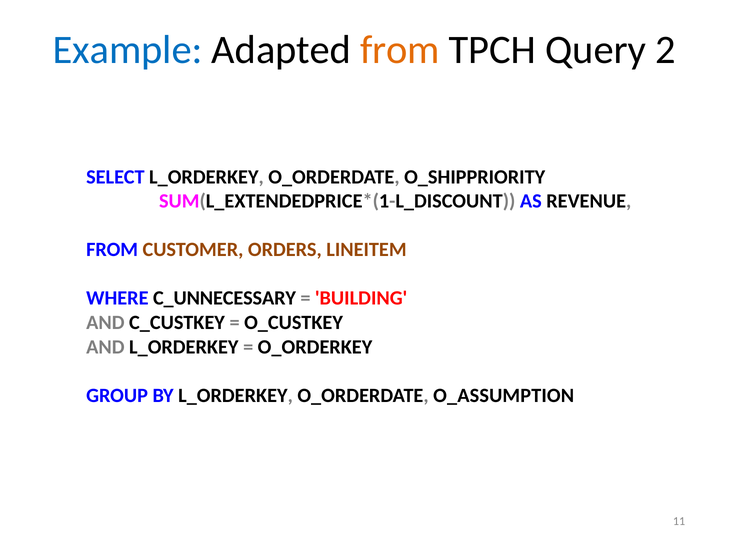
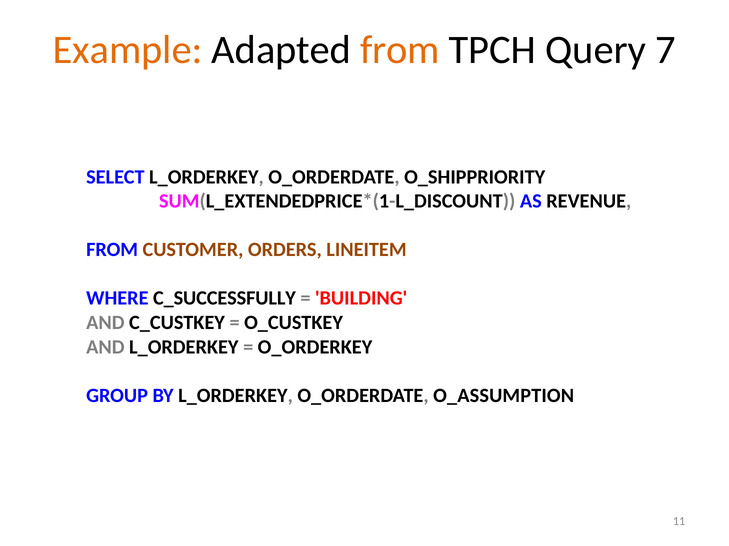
Example colour: blue -> orange (128, 50)
2: 2 -> 7 (666, 50)
C_UNNECESSARY: C_UNNECESSARY -> C_SUCCESSFULLY (224, 299)
